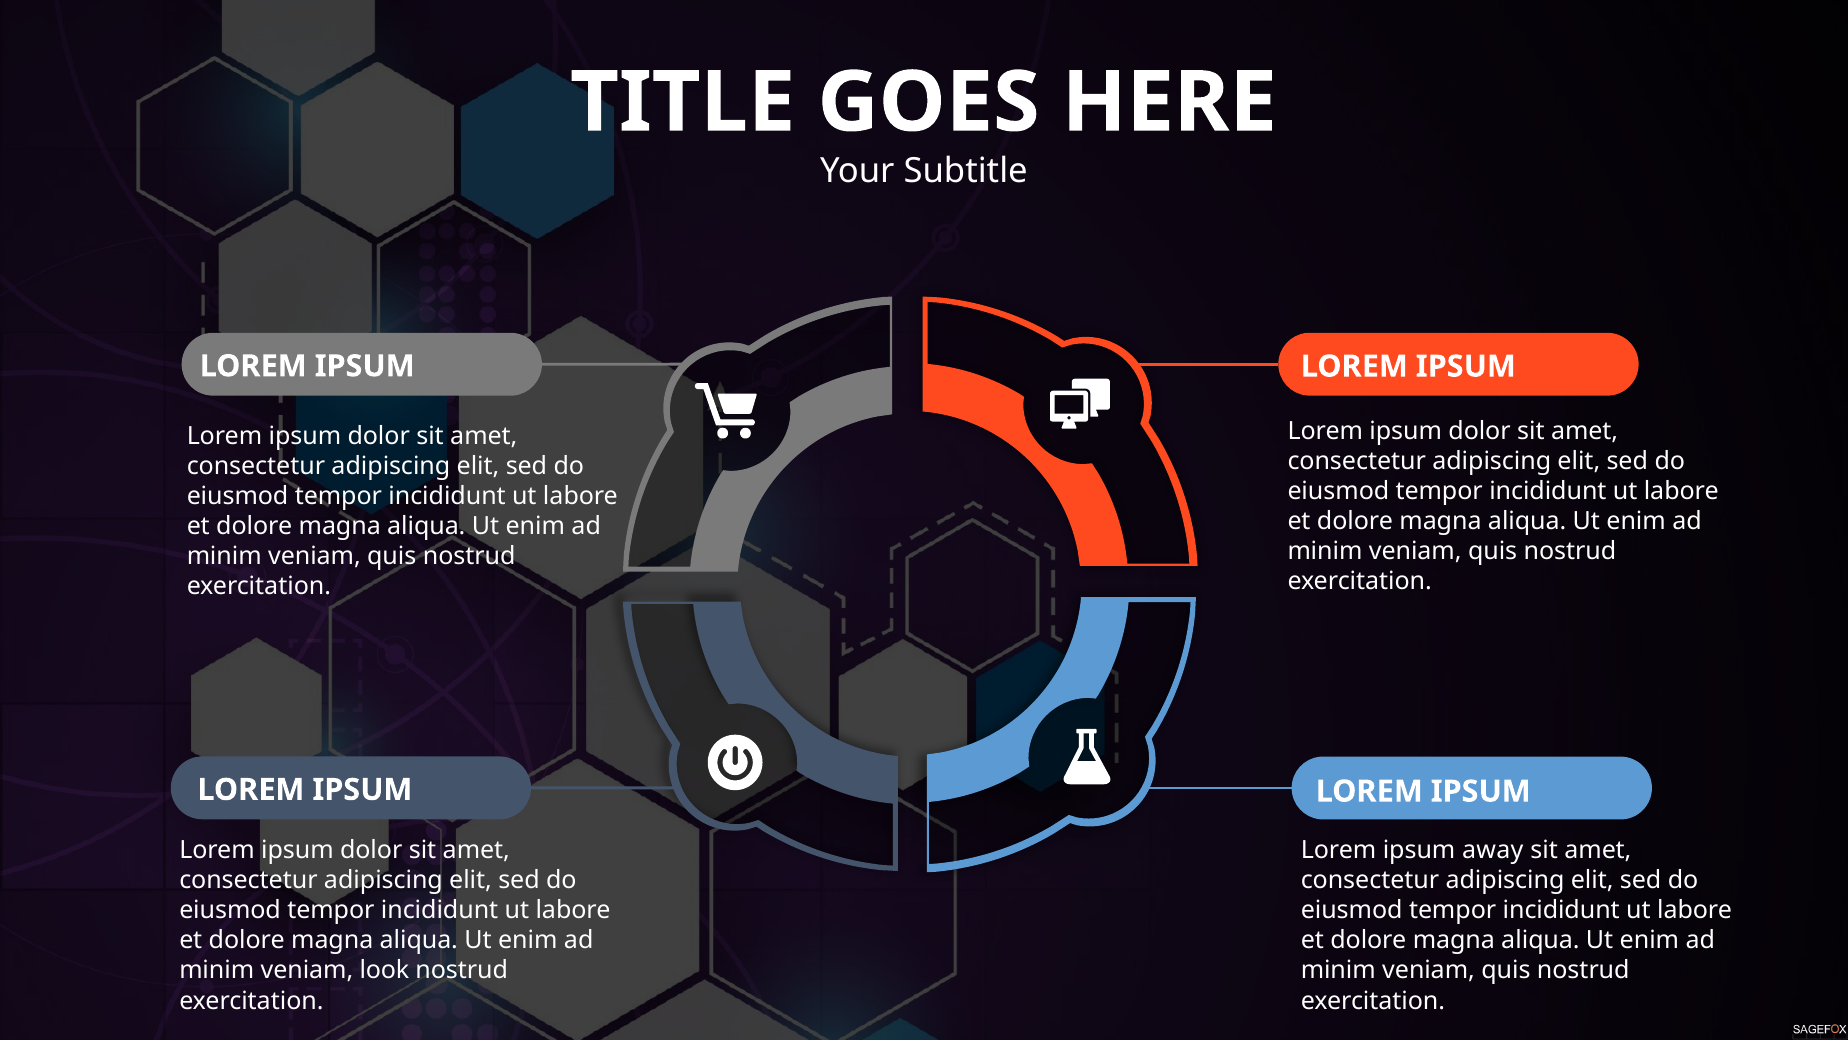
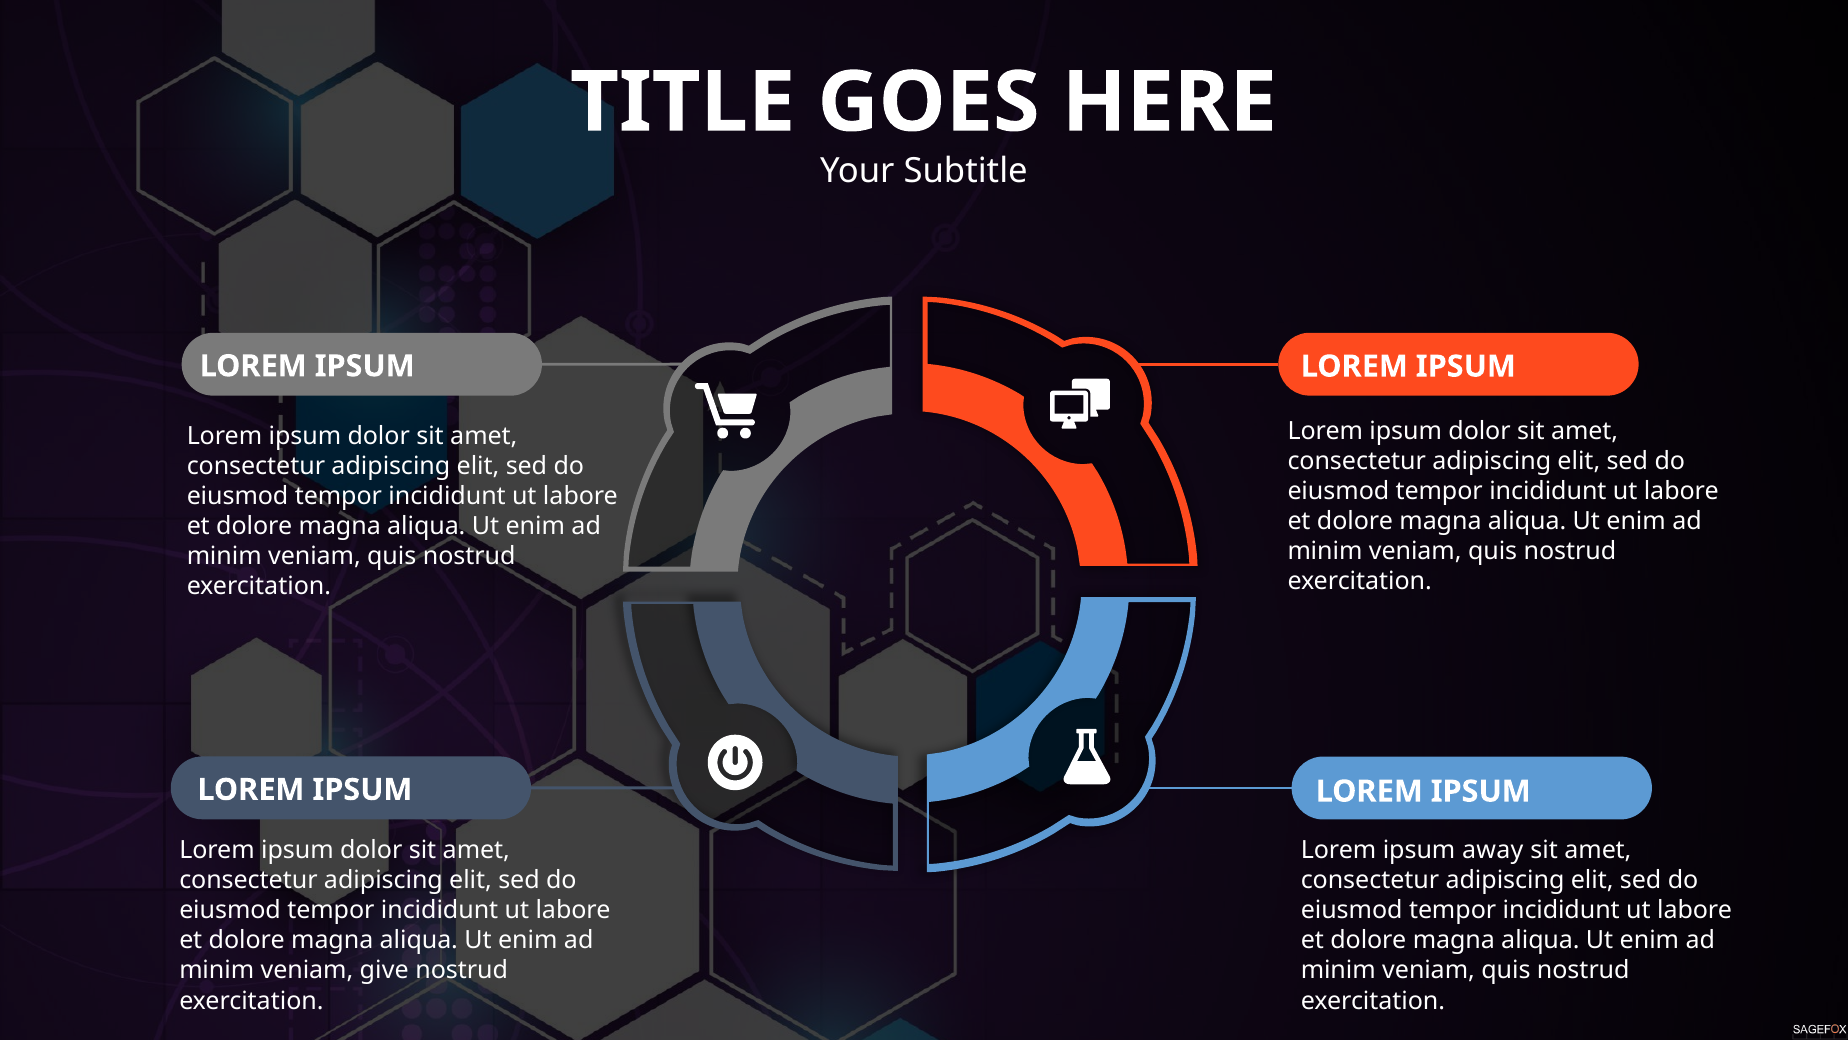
look: look -> give (384, 970)
